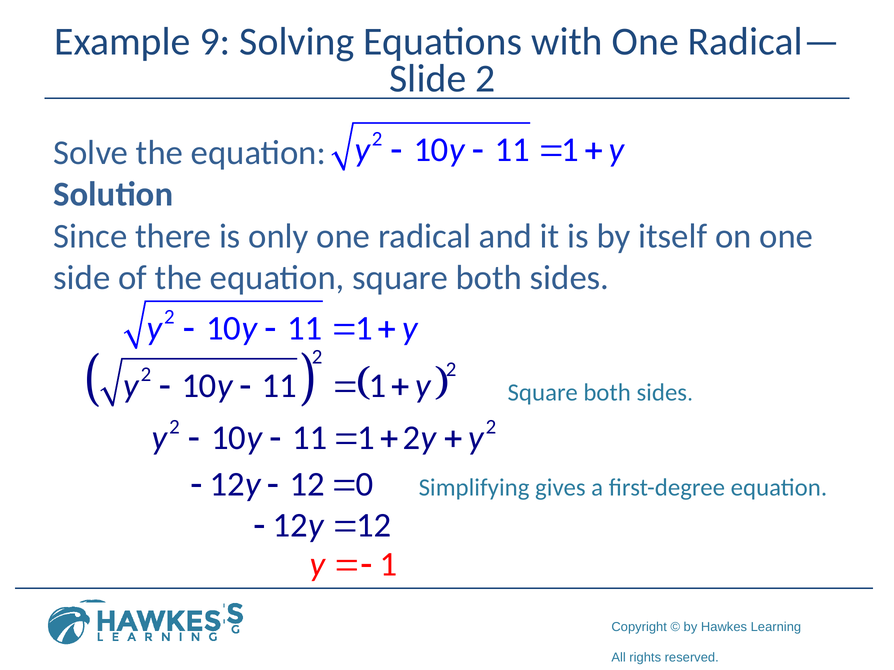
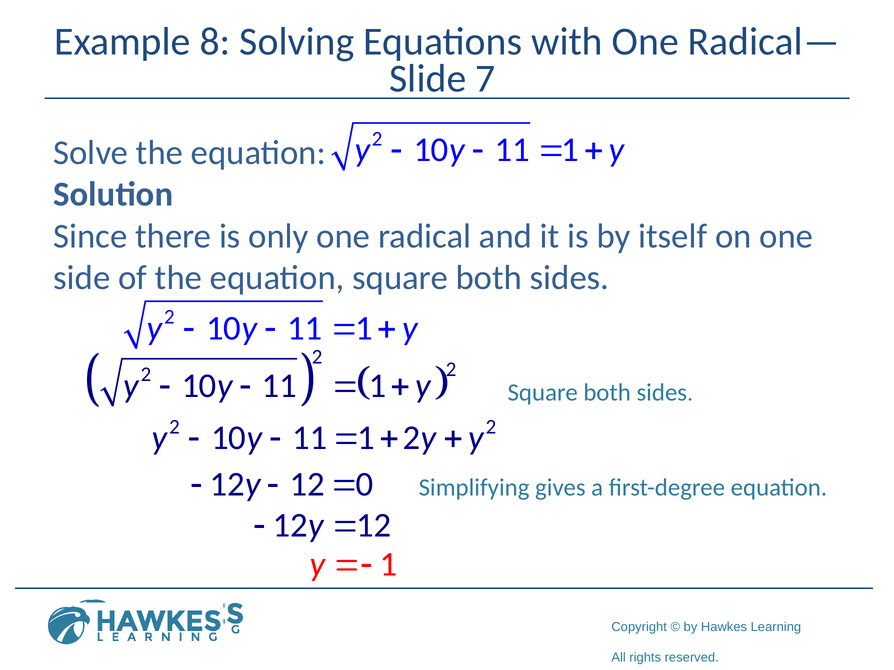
9: 9 -> 8 (215, 41)
2: 2 -> 7 (485, 79)
